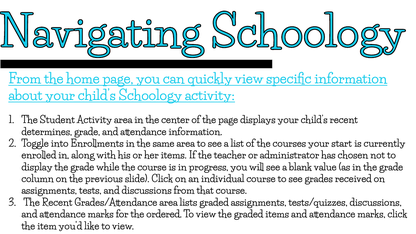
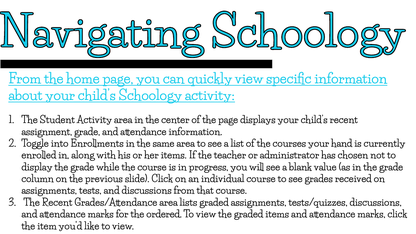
determines: determines -> assignment (47, 132)
start: start -> hand (342, 144)
